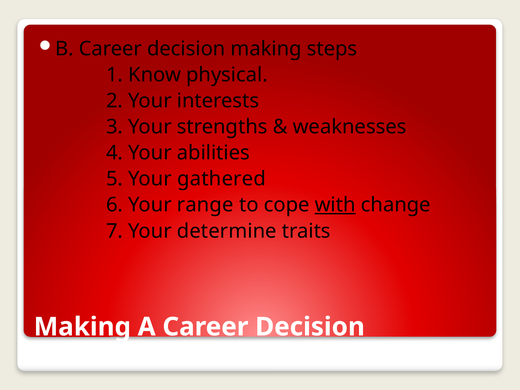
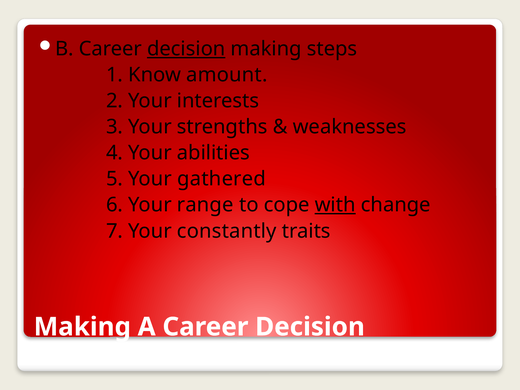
decision underline: none -> present (186, 49)
physical: physical -> amount (227, 75)
determine: determine -> constantly (227, 231)
